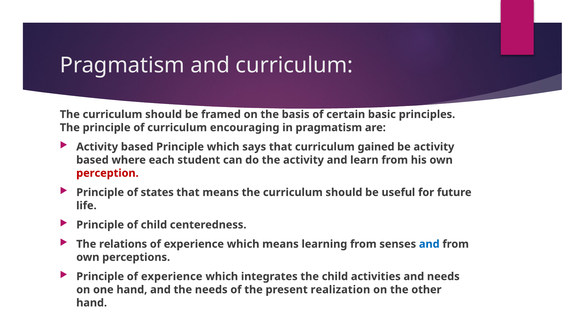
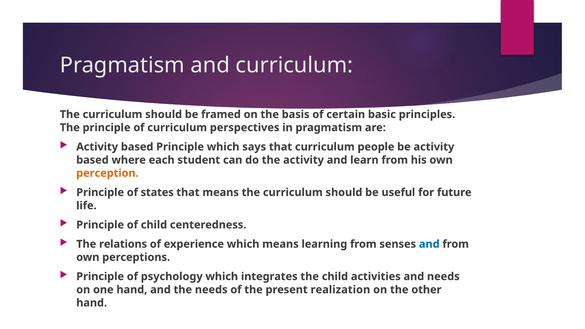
encouraging: encouraging -> perspectives (245, 128)
gained: gained -> people (376, 147)
perception colour: red -> orange (107, 173)
Principle of experience: experience -> psychology (172, 277)
